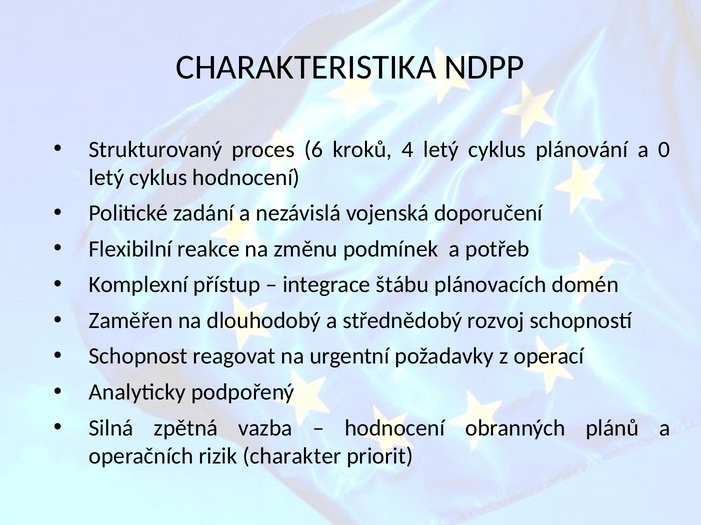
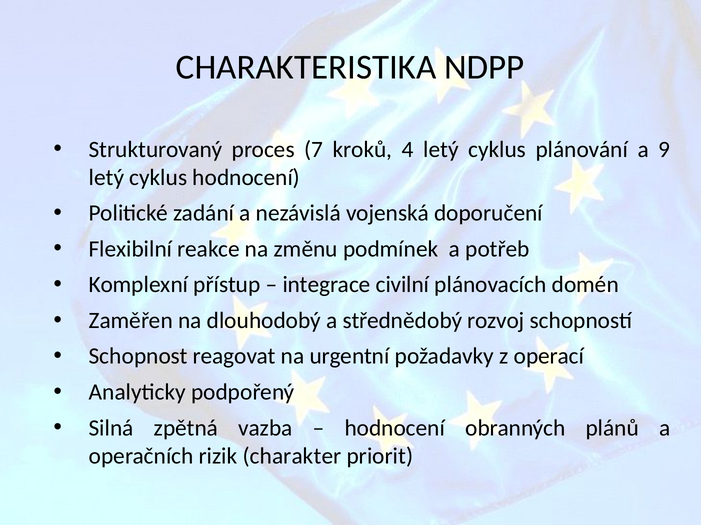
6: 6 -> 7 (314, 150)
0: 0 -> 9 (664, 150)
štábu: štábu -> civilní (403, 285)
